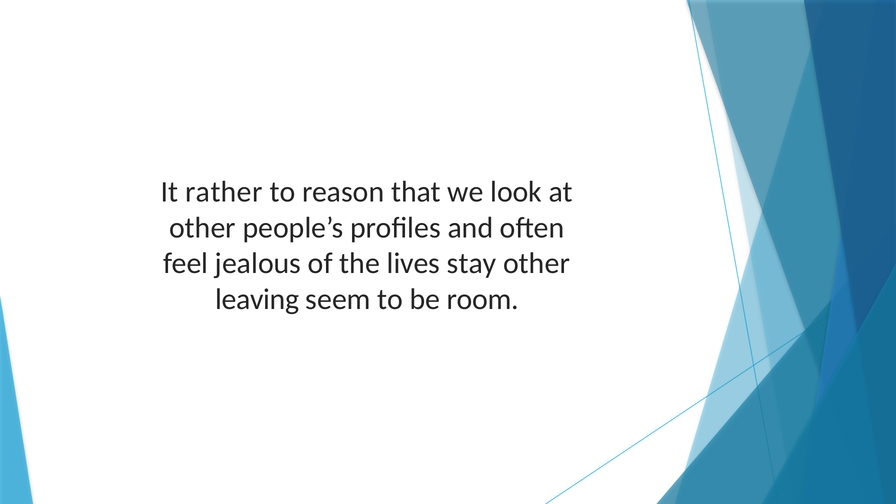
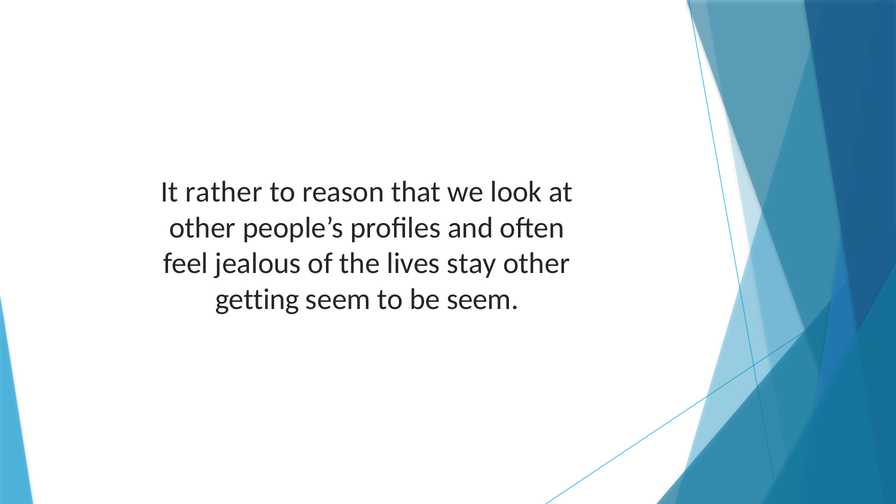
leaving: leaving -> getting (257, 299)
be room: room -> seem (483, 299)
